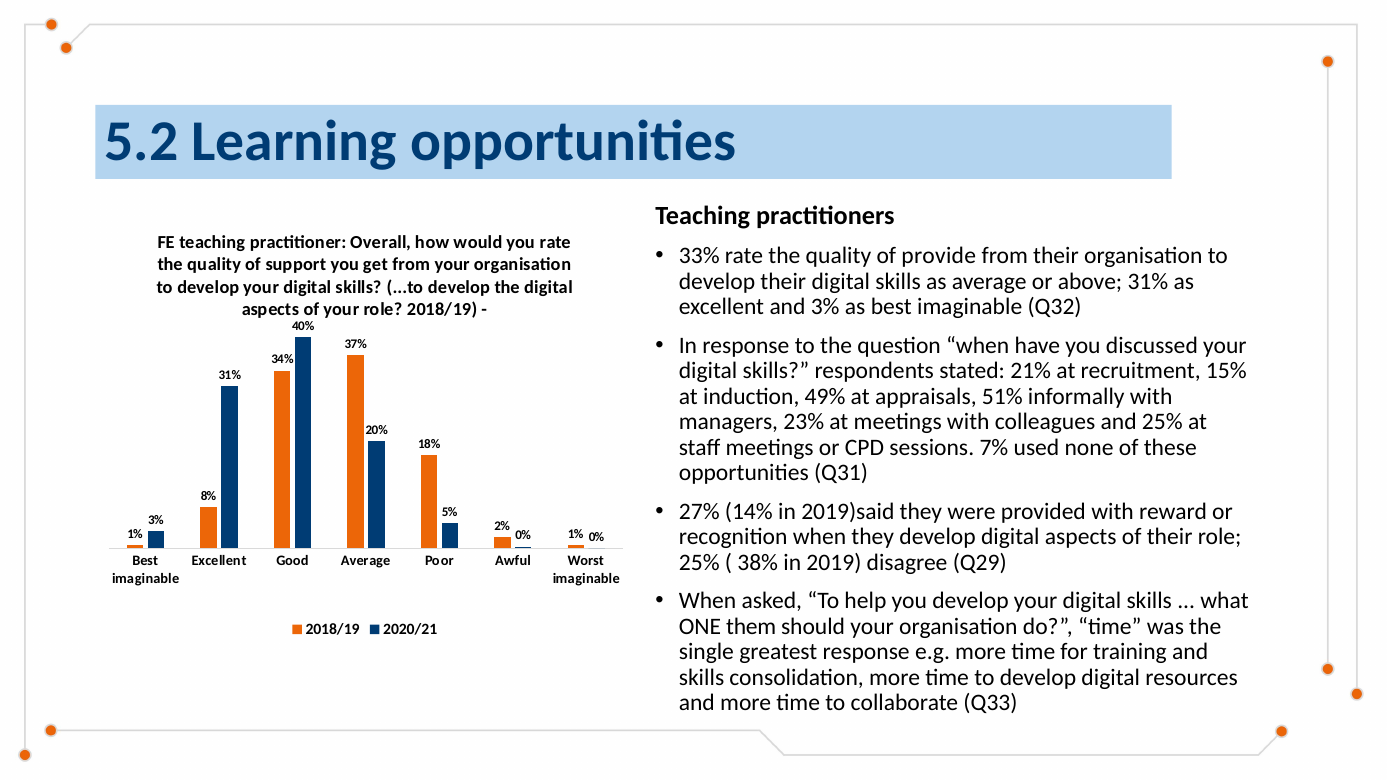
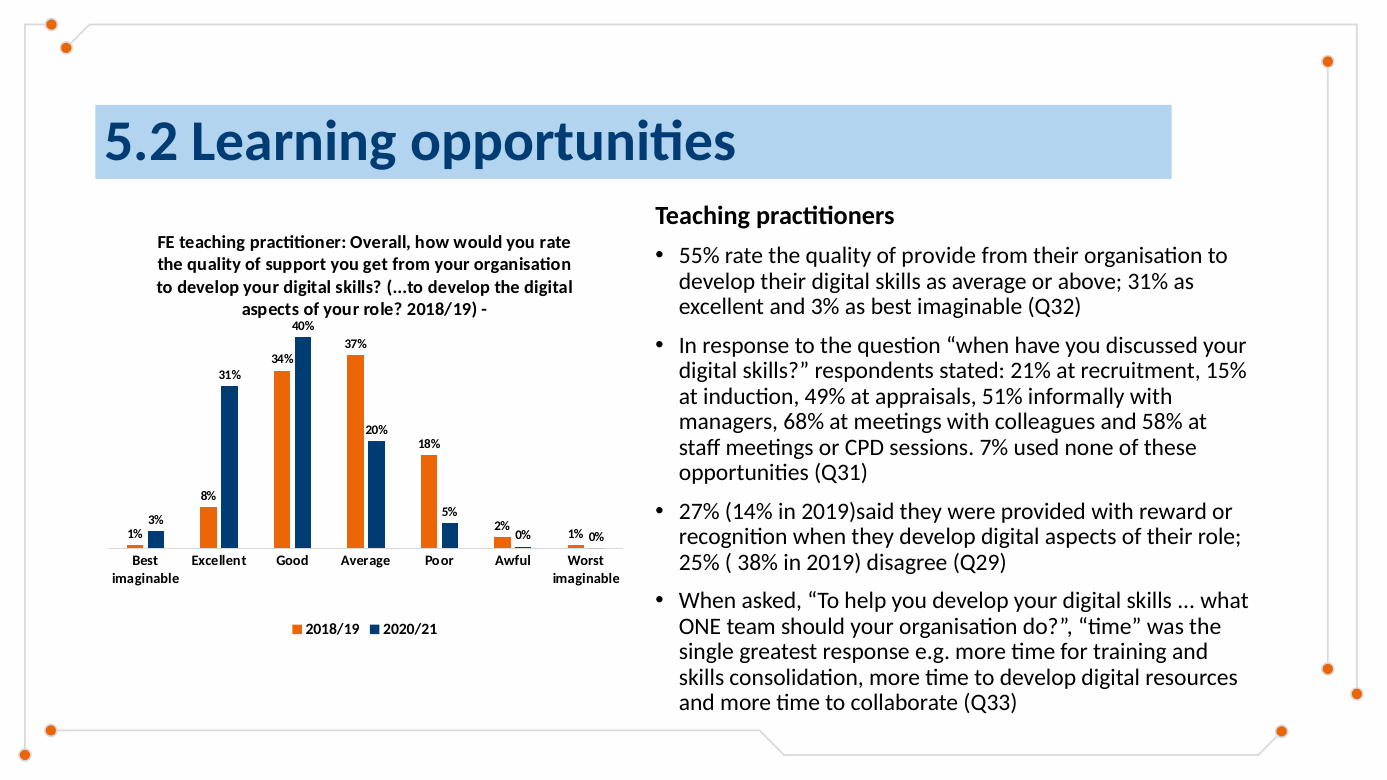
33%: 33% -> 55% (699, 256)
23%: 23% -> 68% (804, 422)
and 25%: 25% -> 58% (1162, 422)
them: them -> team (751, 627)
